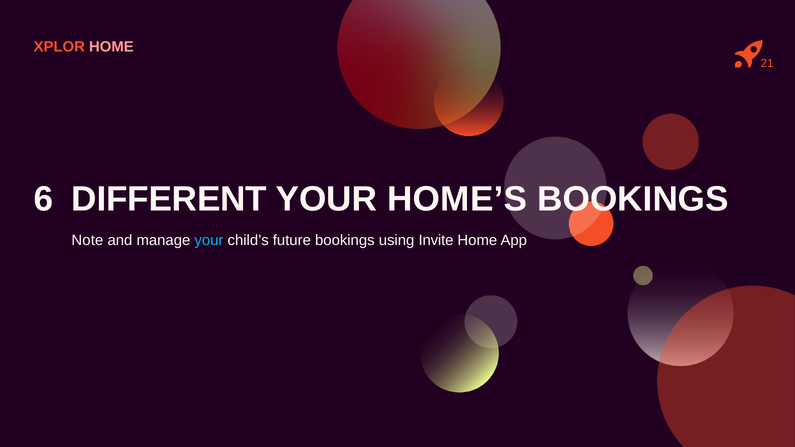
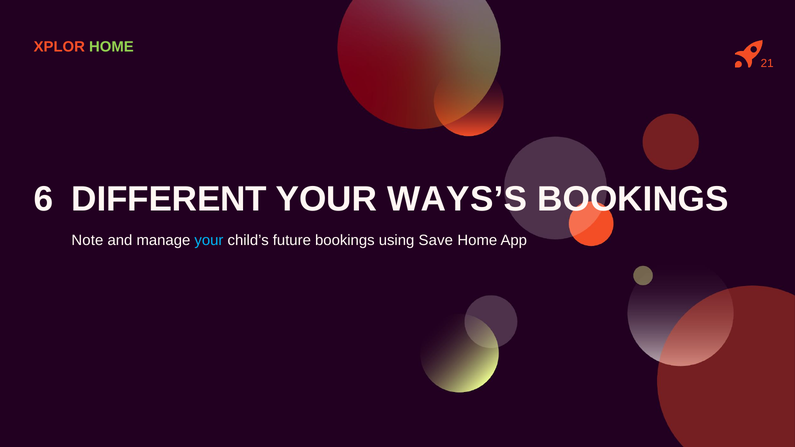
HOME colour: pink -> light green (111, 47)
HOME’S: HOME’S -> WAYS’S (457, 199)
Invite: Invite -> Save (436, 240)
